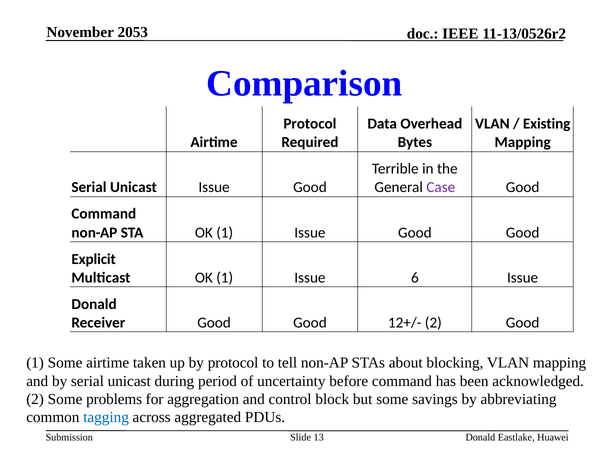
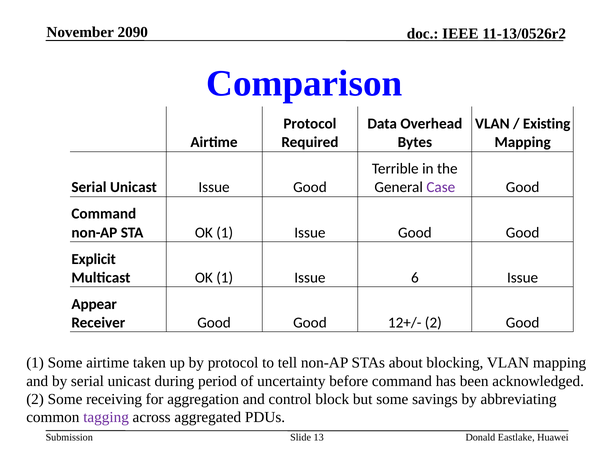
2053: 2053 -> 2090 (133, 32)
Donald: Donald -> Appear (94, 305)
problems: problems -> receiving (114, 400)
tagging colour: blue -> purple (106, 418)
